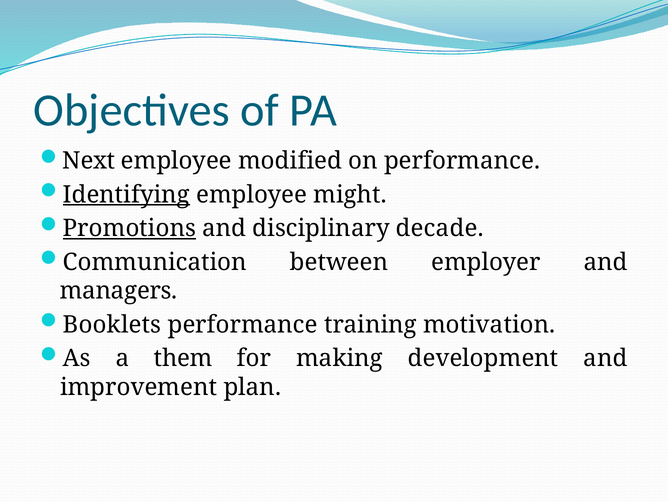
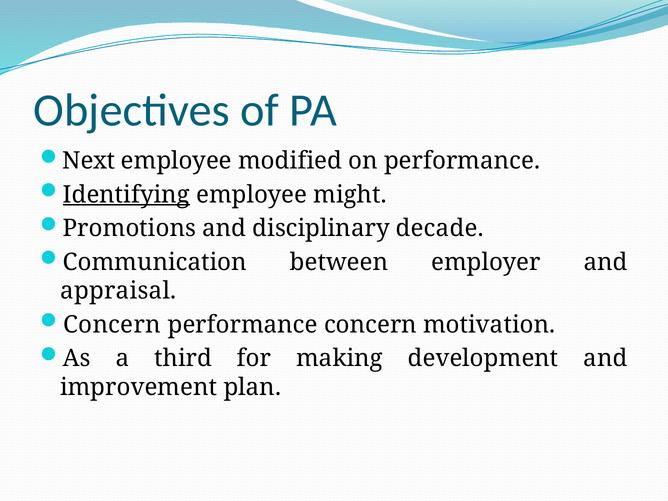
Promotions underline: present -> none (129, 228)
managers: managers -> appraisal (118, 291)
Booklets: Booklets -> Concern (112, 325)
performance training: training -> concern (370, 325)
them: them -> third (183, 358)
